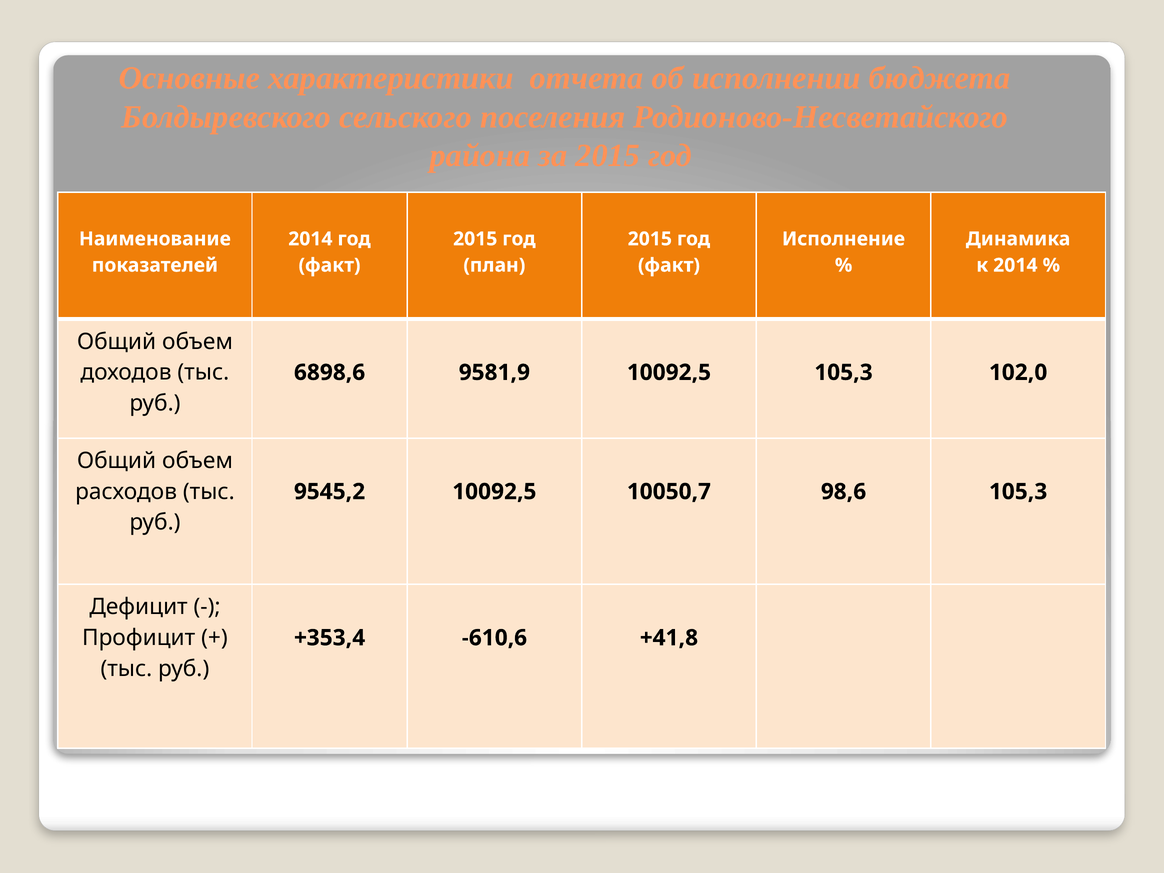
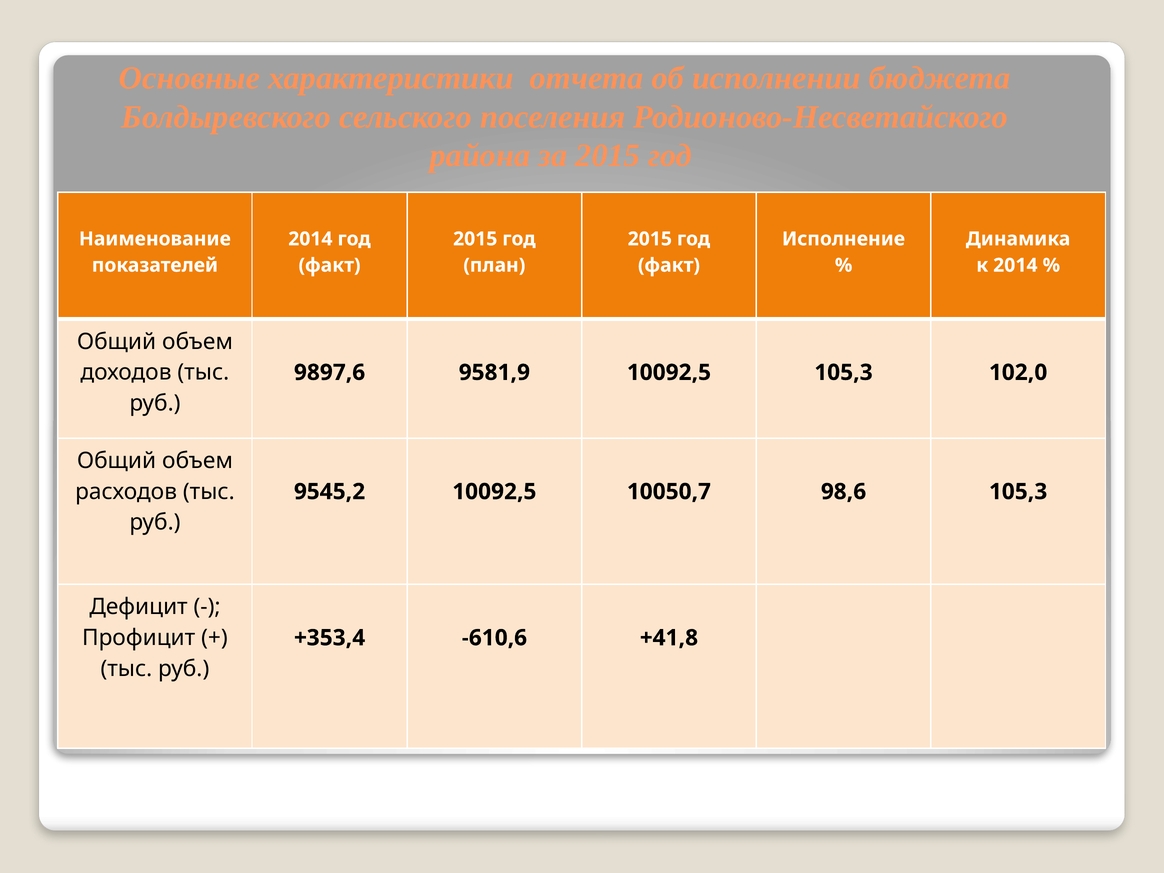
6898,6: 6898,6 -> 9897,6 (330, 372)
